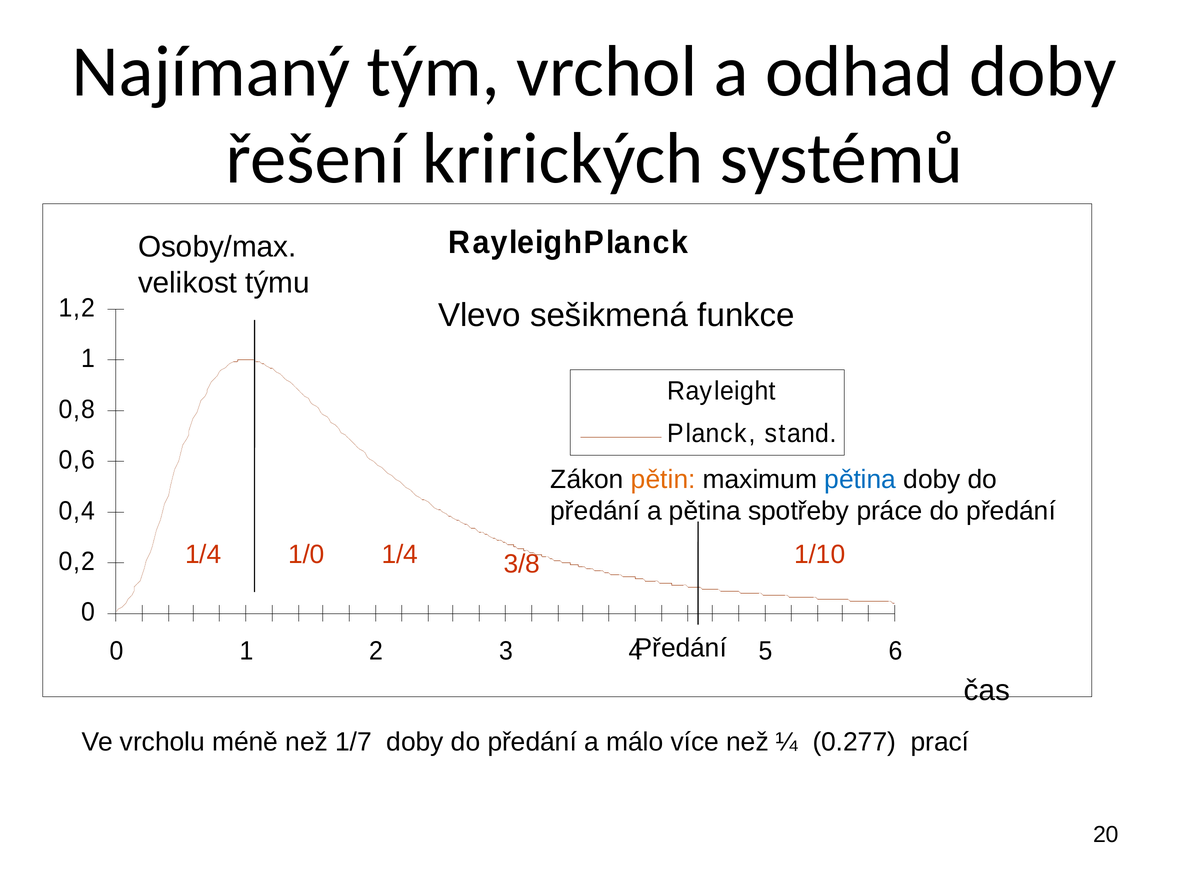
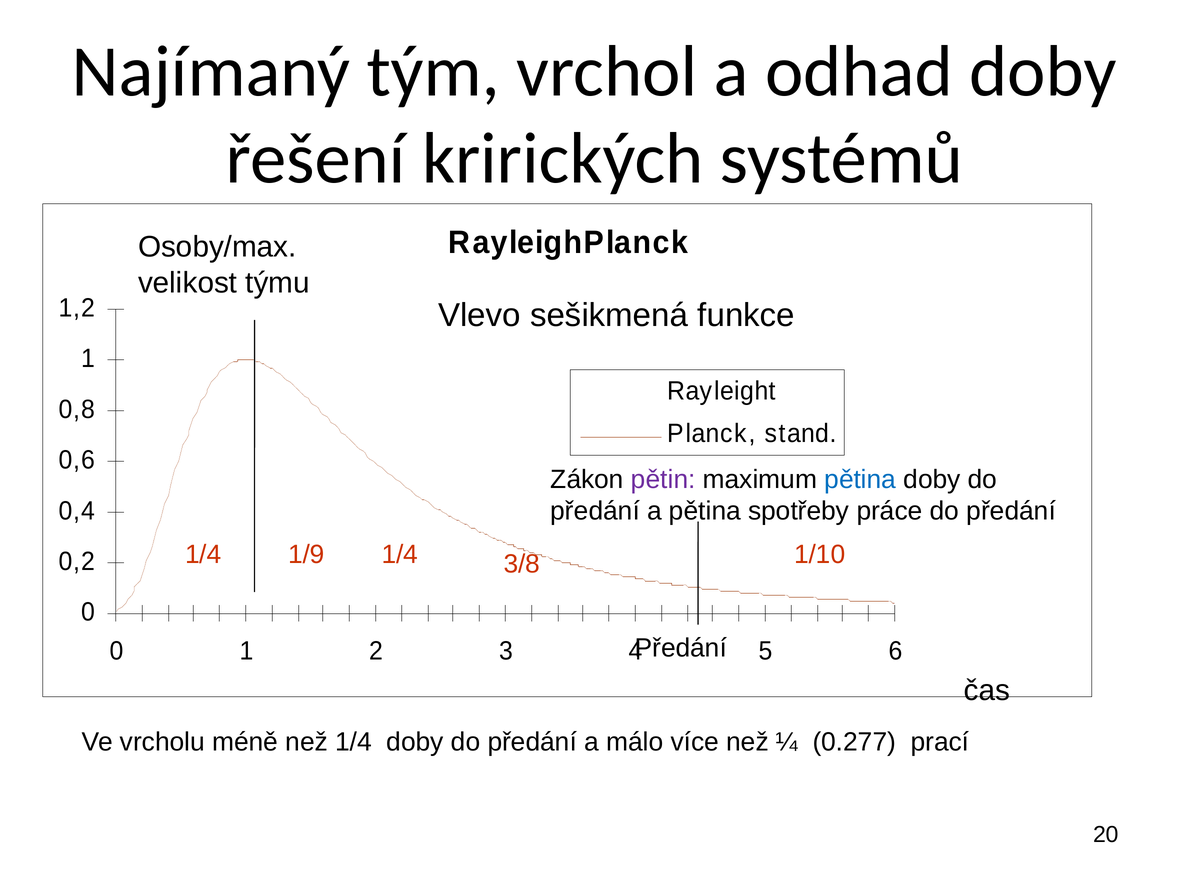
pětin colour: orange -> purple (663, 479)
1/0: 1/0 -> 1/9 (306, 554)
než 1/7: 1/7 -> 1/4 (354, 741)
